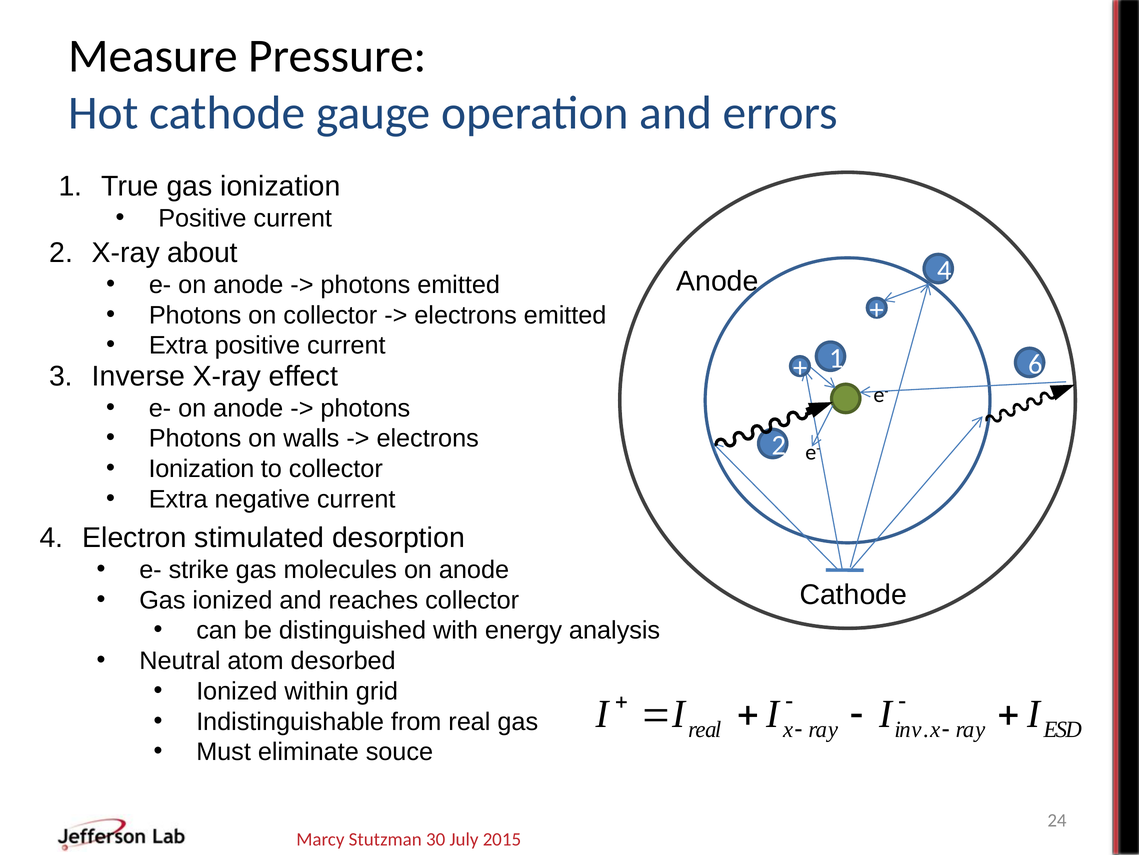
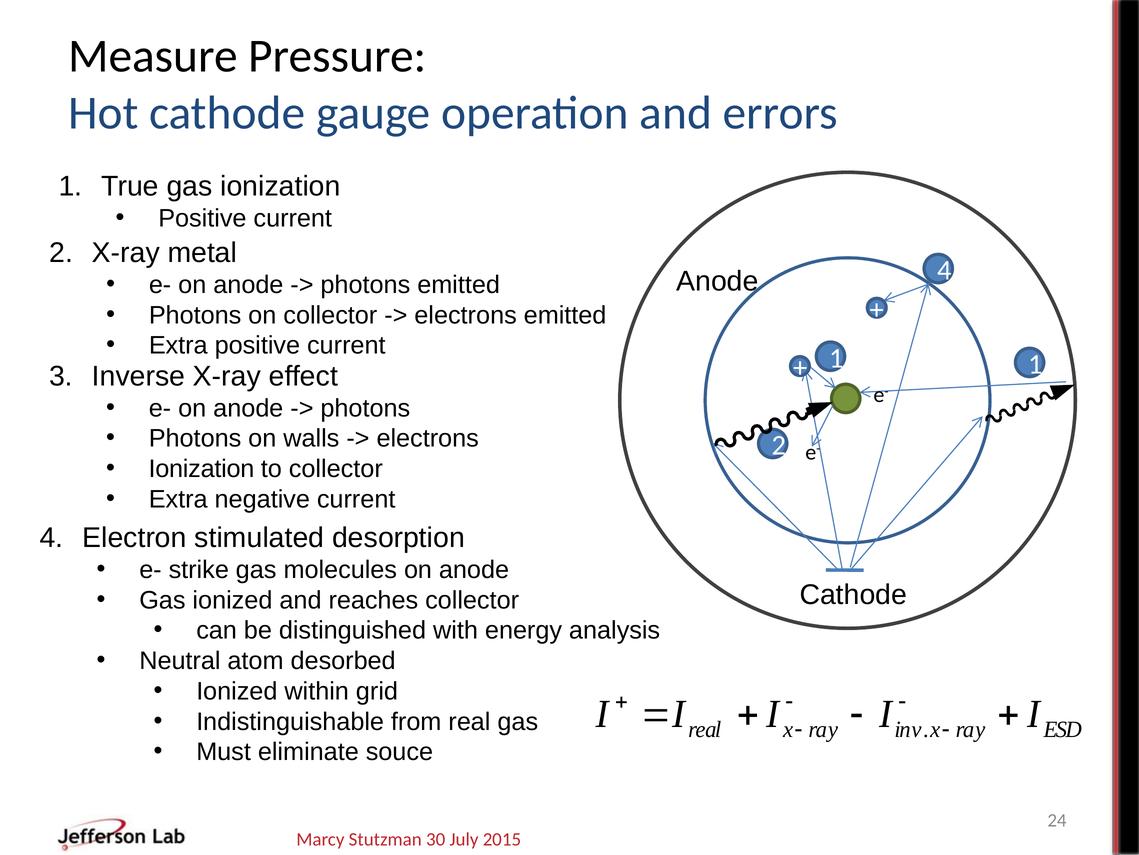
about: about -> metal (202, 252)
6: 6 -> 1 (1036, 364)
